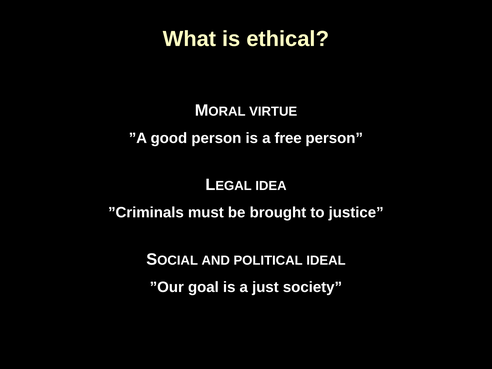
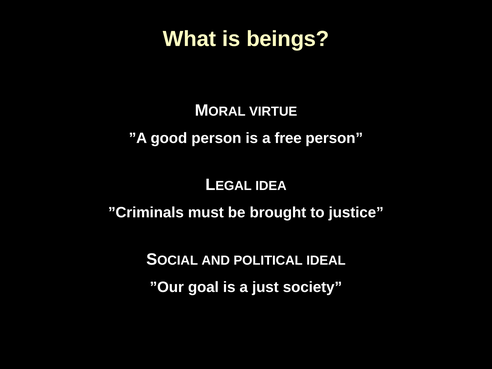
ethical: ethical -> beings (288, 39)
